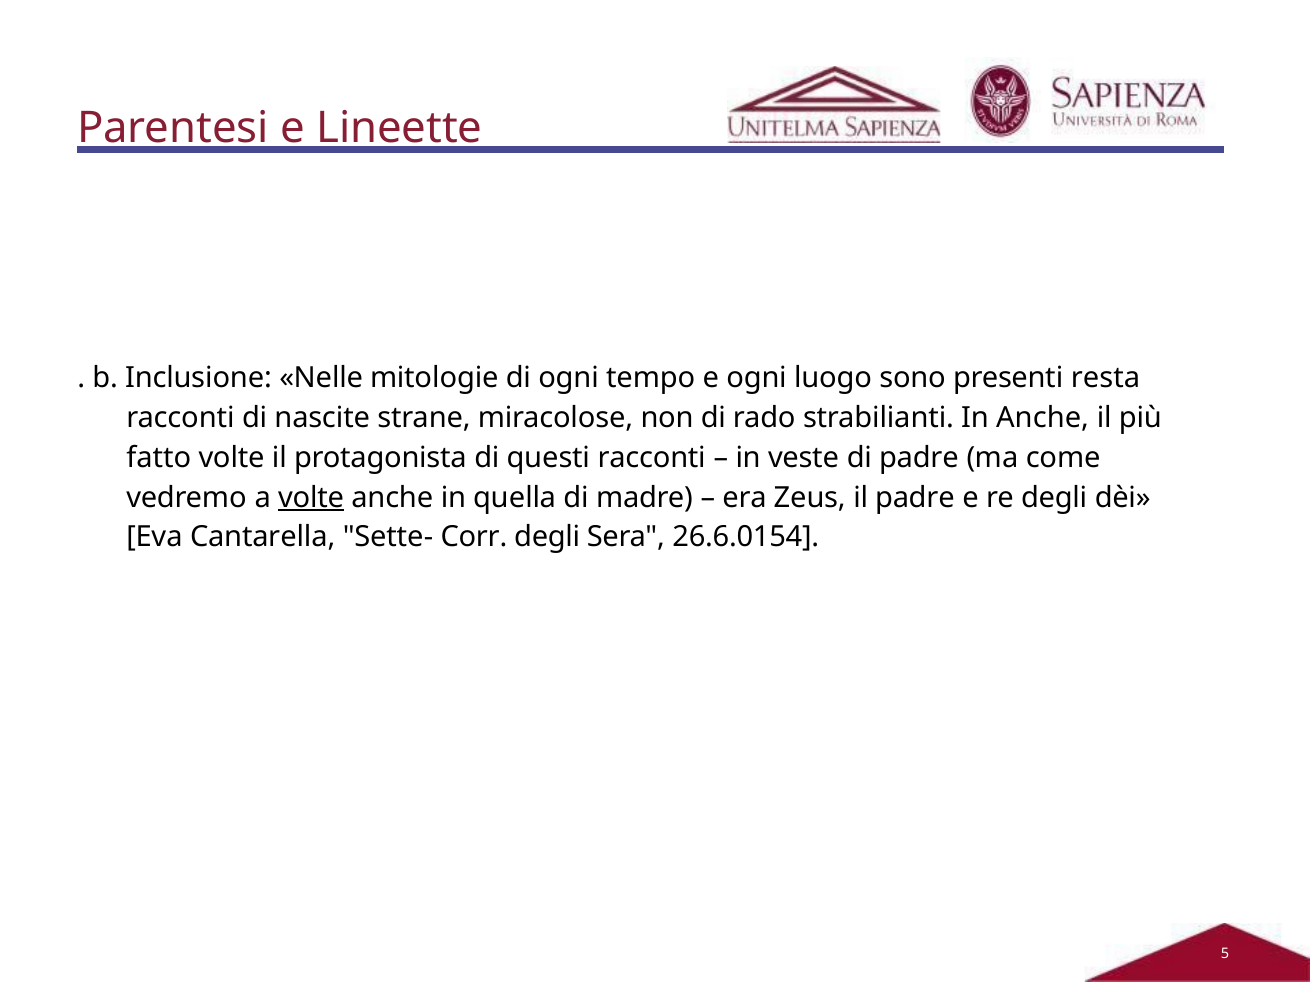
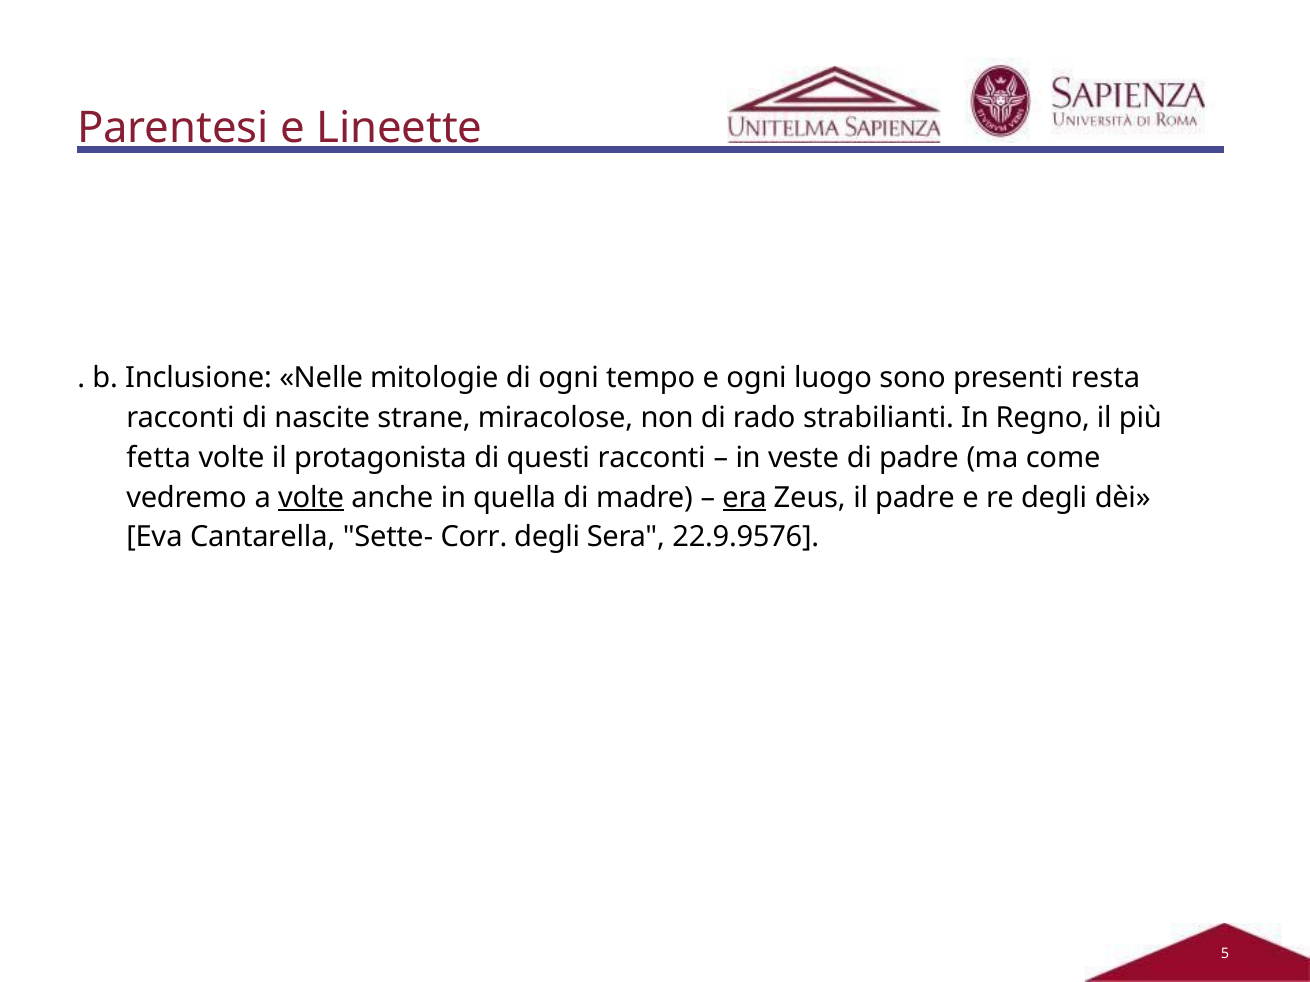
In Anche: Anche -> Regno (1043, 418)
fatto: fatto -> fetta (159, 458)
era underline: none -> present (745, 498)
26.6.0154: 26.6.0154 -> 22.9.9576 (746, 538)
